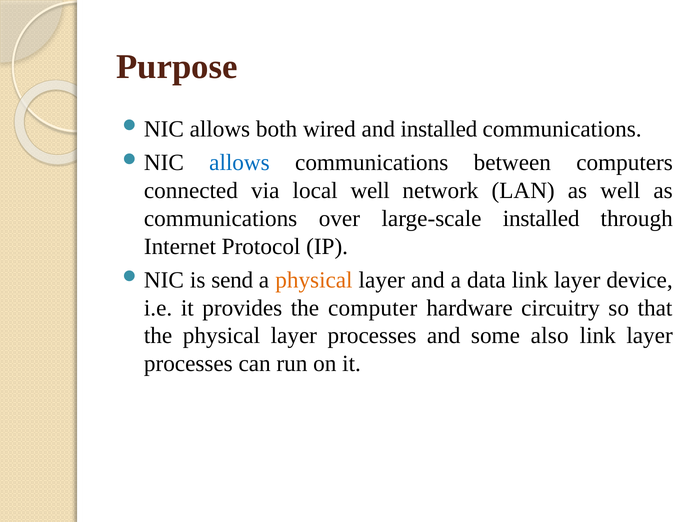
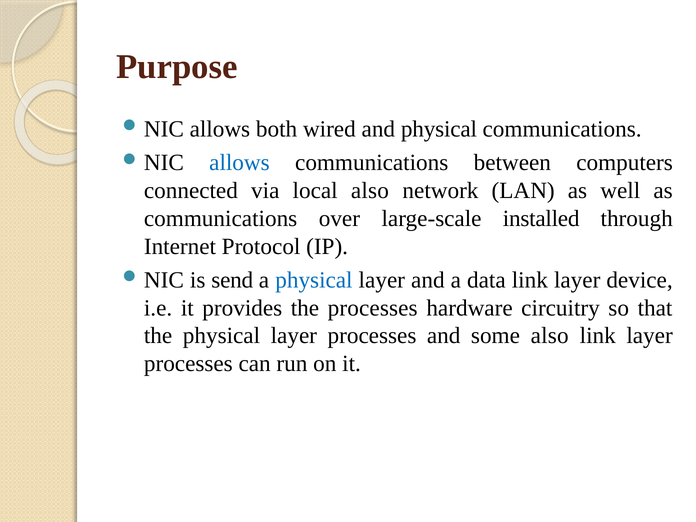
and installed: installed -> physical (439, 129)
local well: well -> also (370, 191)
physical colour: orange -> blue (314, 280)
the computer: computer -> processes (373, 308)
